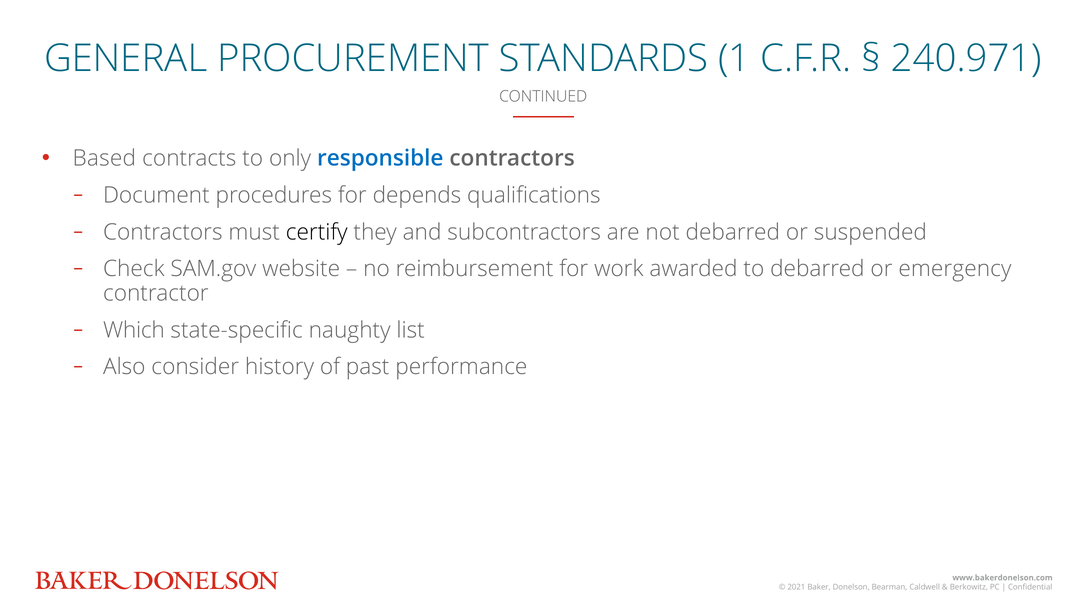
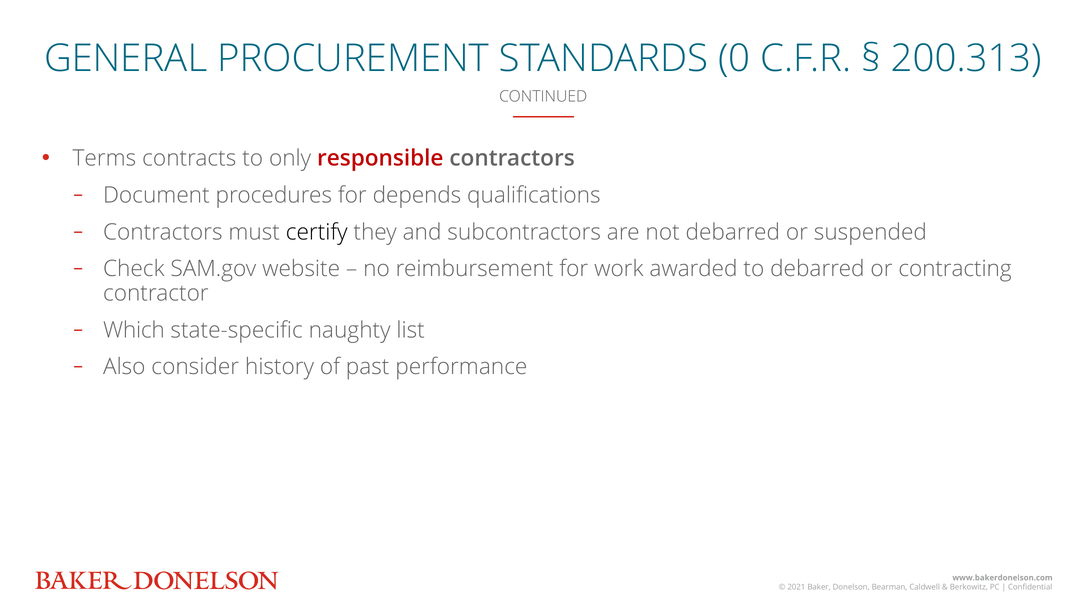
1: 1 -> 0 (734, 59)
240.971: 240.971 -> 200.313 (966, 59)
Based: Based -> Terms (104, 158)
responsible colour: blue -> red (380, 158)
emergency: emergency -> contracting (955, 269)
